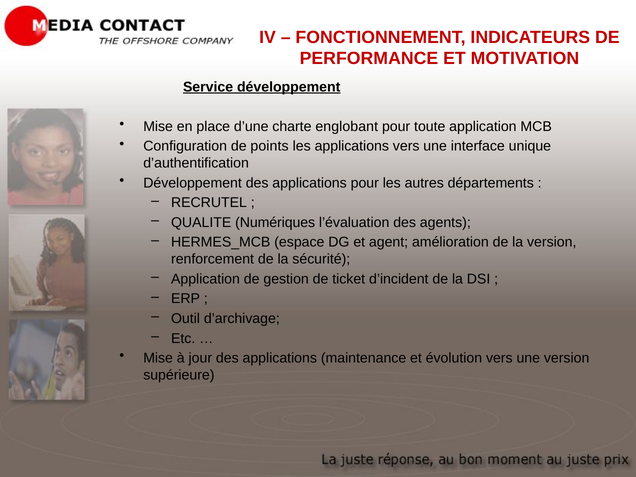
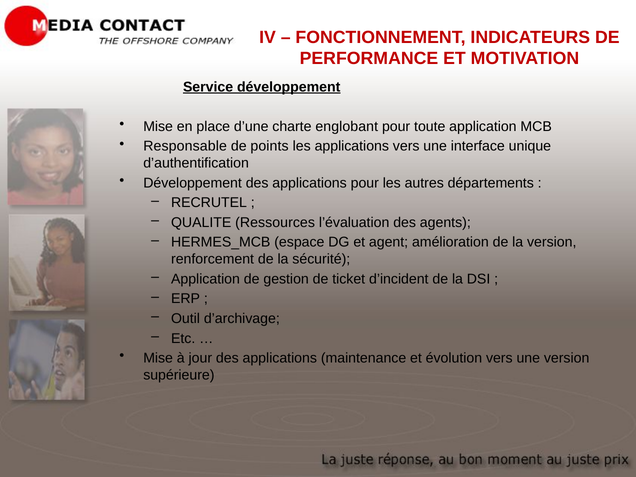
Configuration: Configuration -> Responsable (185, 146)
Numériques: Numériques -> Ressources (275, 223)
